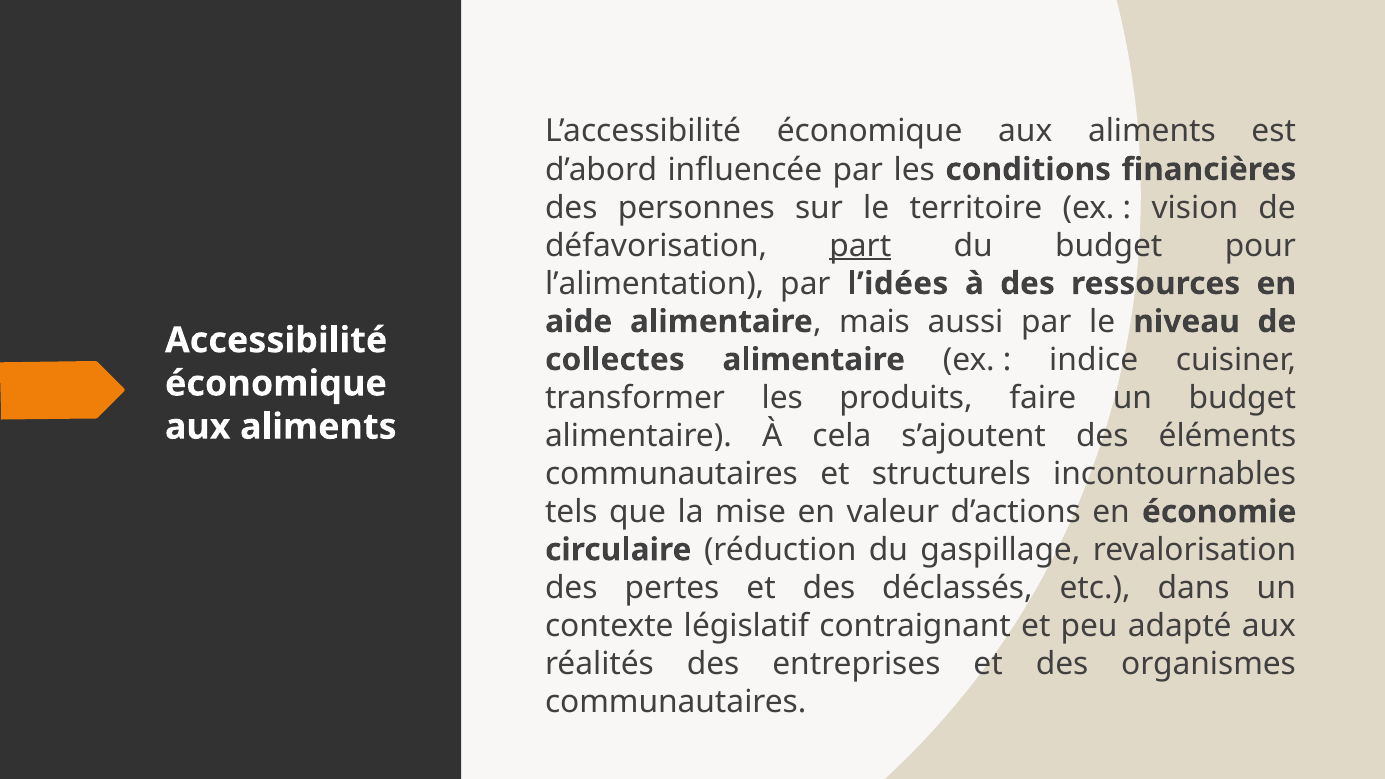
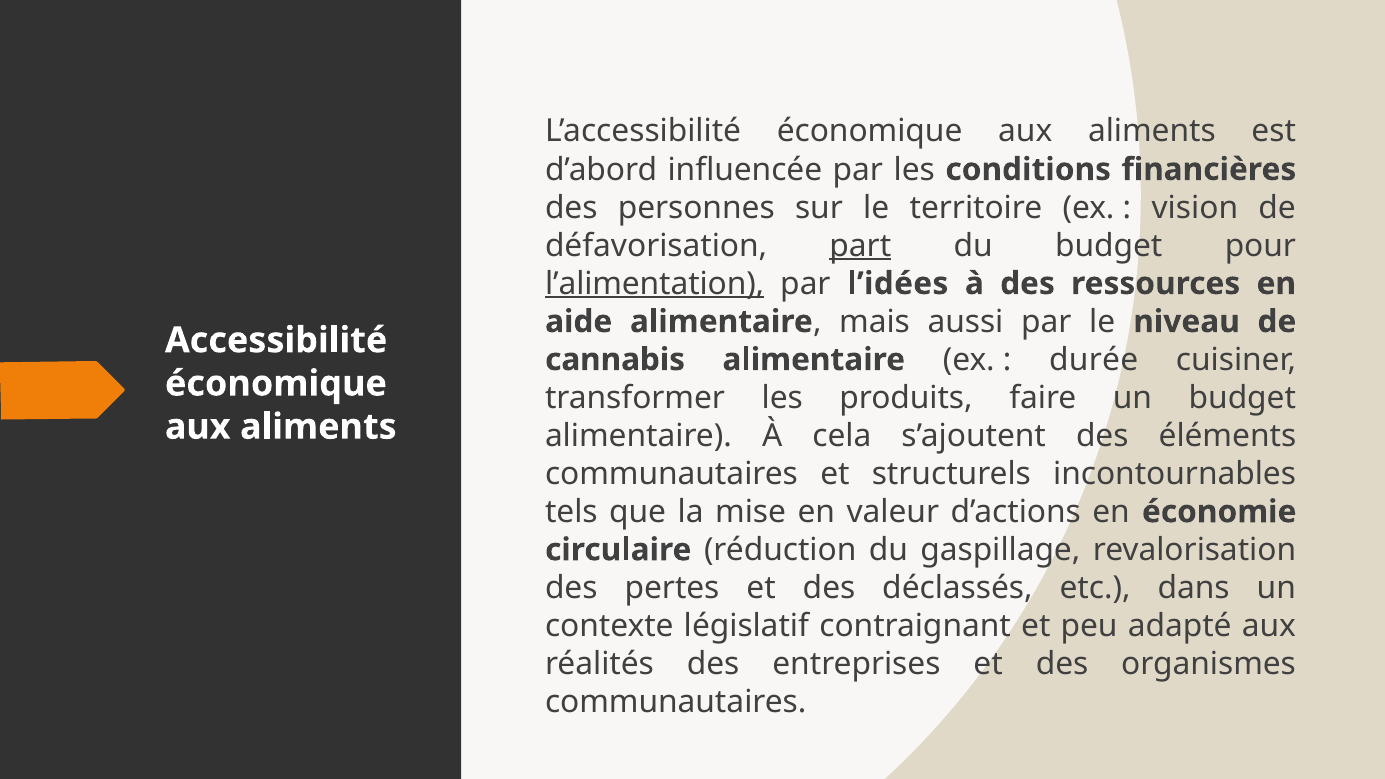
l’alimentation underline: none -> present (655, 284)
collectes: collectes -> cannabis (615, 360)
indice: indice -> durée (1094, 360)
